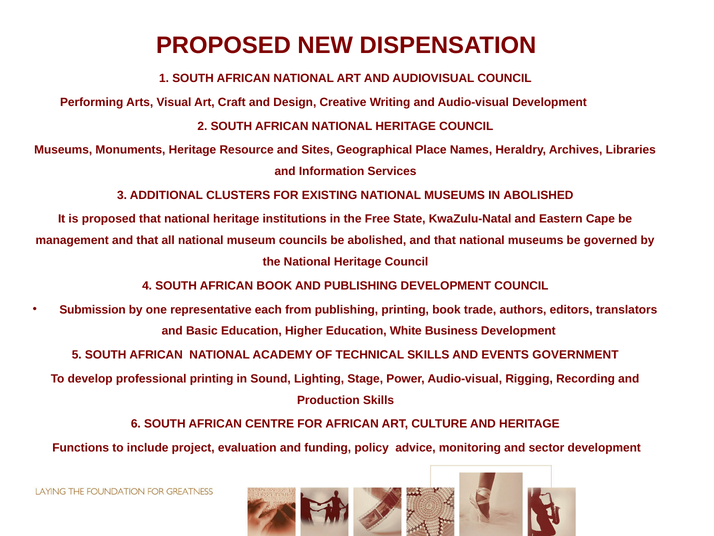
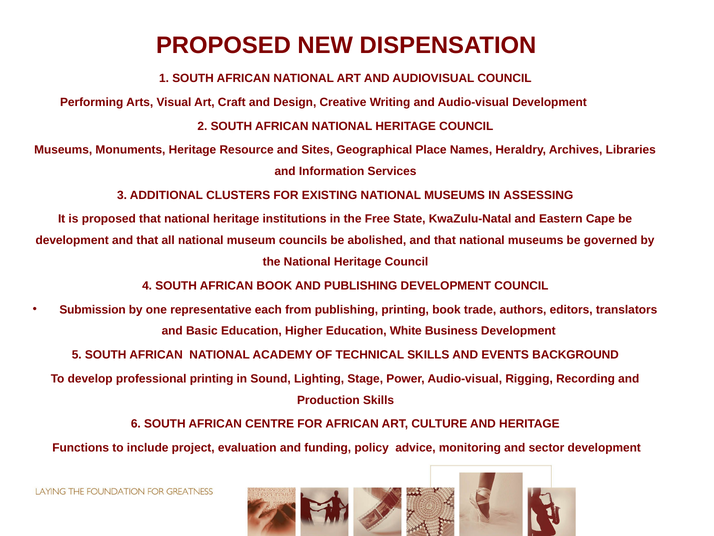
IN ABOLISHED: ABOLISHED -> ASSESSING (538, 195)
management: management -> development (72, 240)
GOVERNMENT: GOVERNMENT -> BACKGROUND (575, 355)
